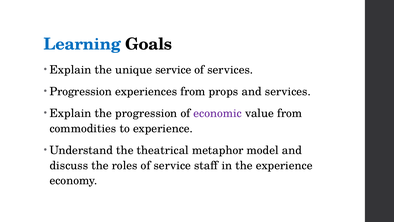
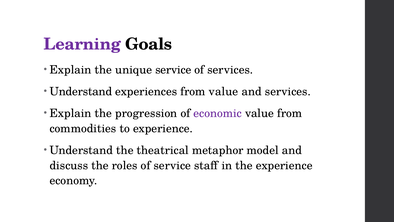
Learning colour: blue -> purple (82, 44)
Progression: Progression -> Understand (81, 91)
from props: props -> value (223, 91)
